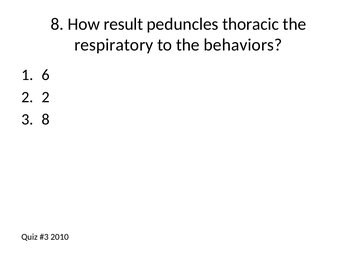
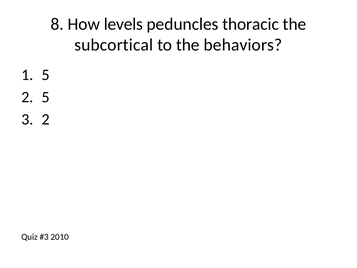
result: result -> levels (123, 24)
respiratory: respiratory -> subcortical (114, 45)
6: 6 -> 5 (46, 75)
2 2: 2 -> 5 (46, 97)
3 8: 8 -> 2 (46, 119)
